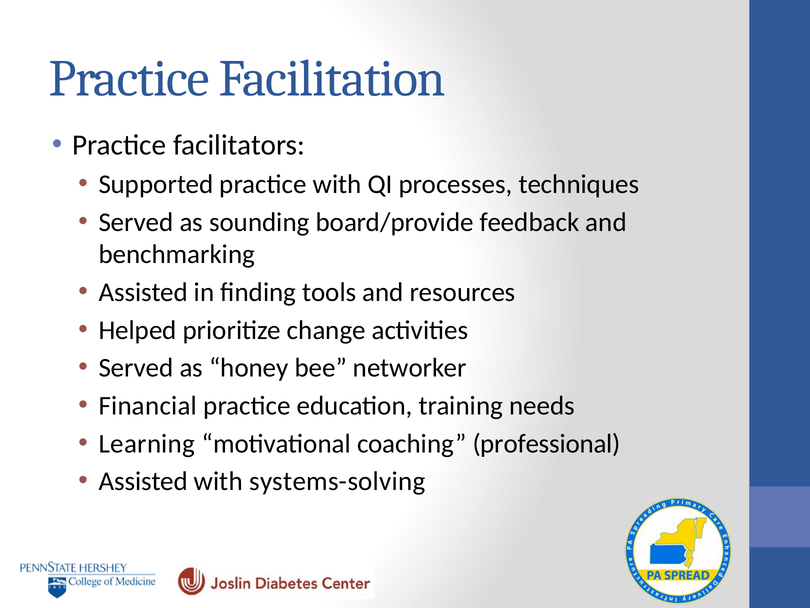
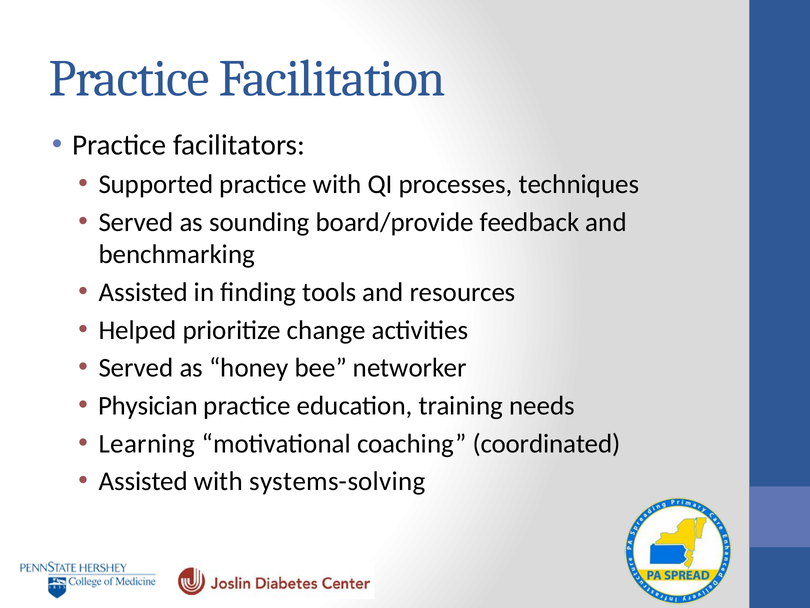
Financial: Financial -> Physician (148, 405)
professional: professional -> coordinated (546, 443)
